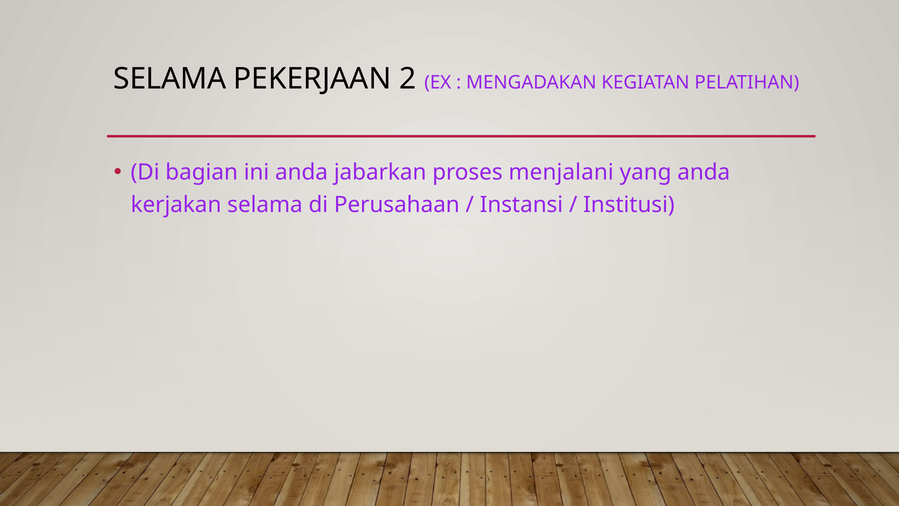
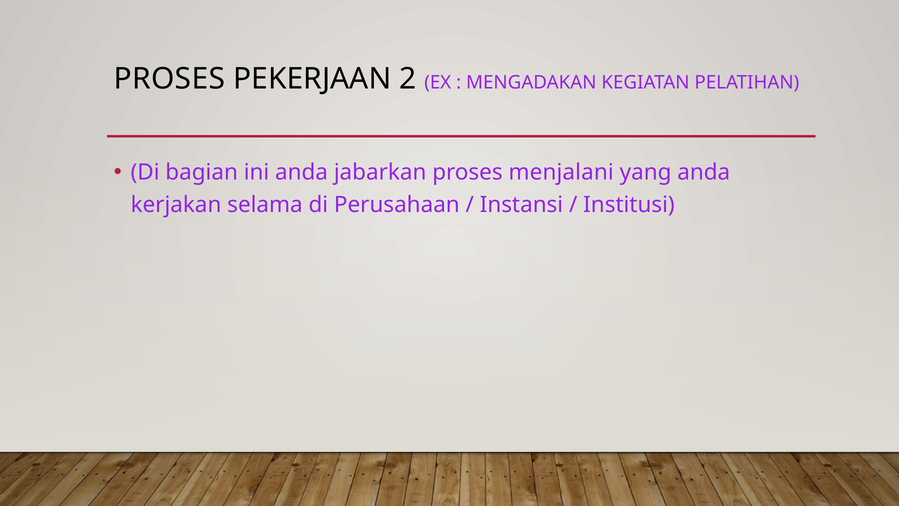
SELAMA: SELAMA -> PROSES (169, 79)
